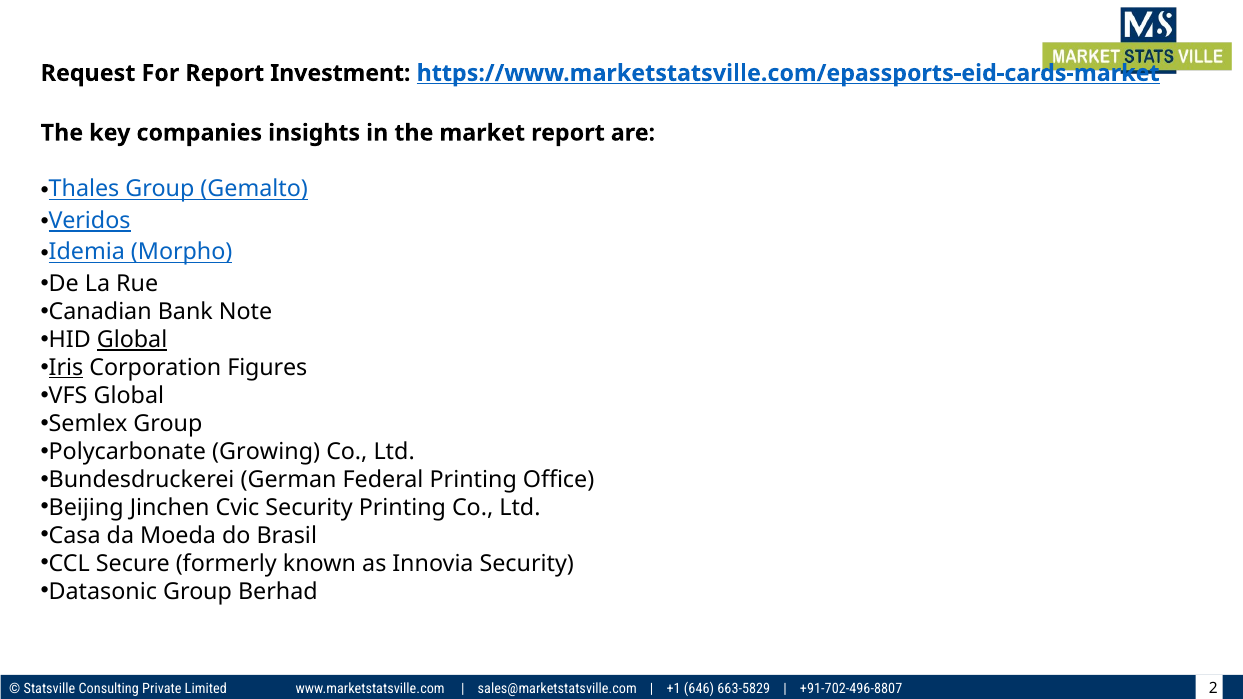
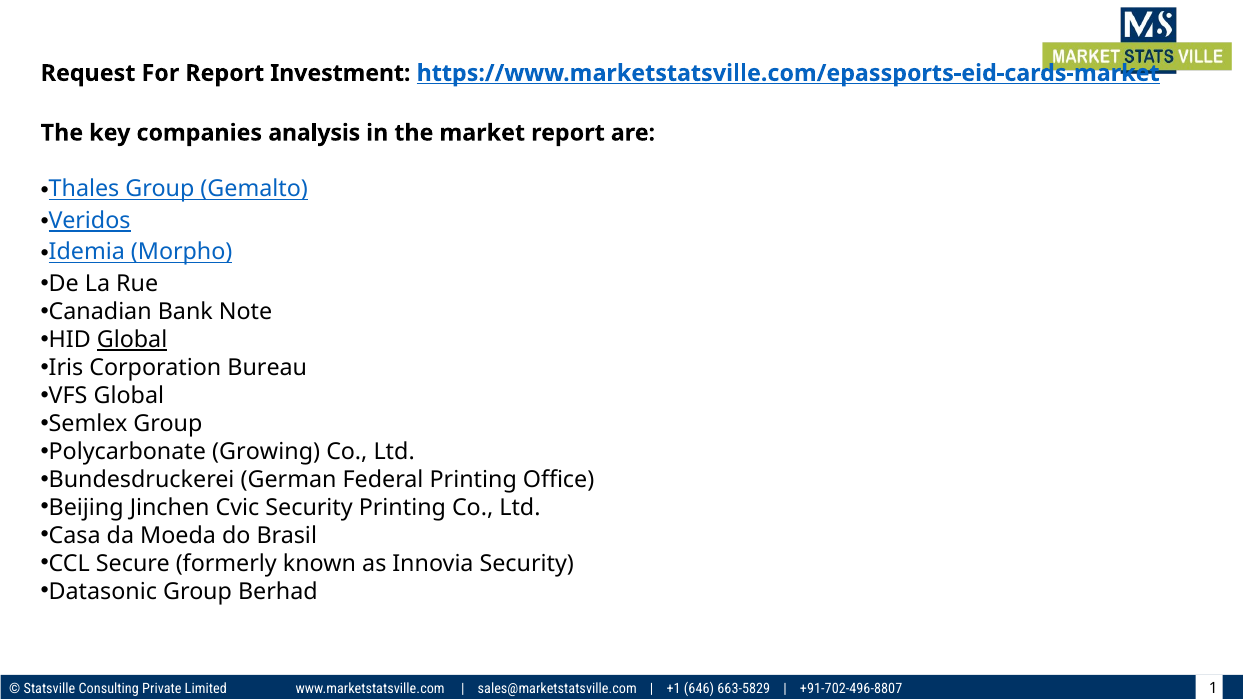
insights: insights -> analysis (314, 133)
Iris underline: present -> none (66, 368)
Figures: Figures -> Bureau (267, 368)
2: 2 -> 1 (1213, 688)
